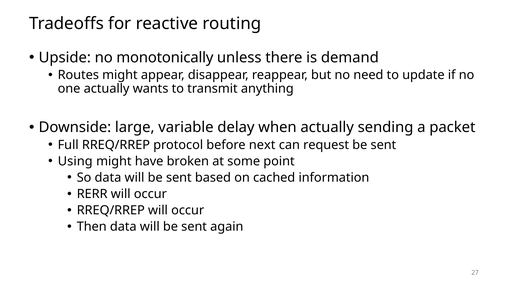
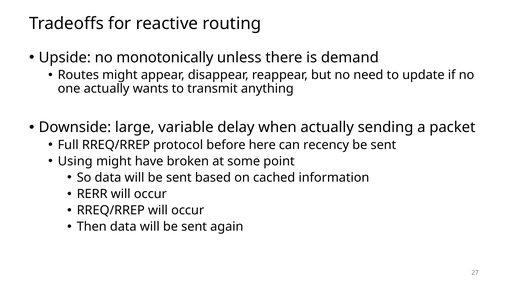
next: next -> here (262, 145)
request: request -> recency (326, 145)
